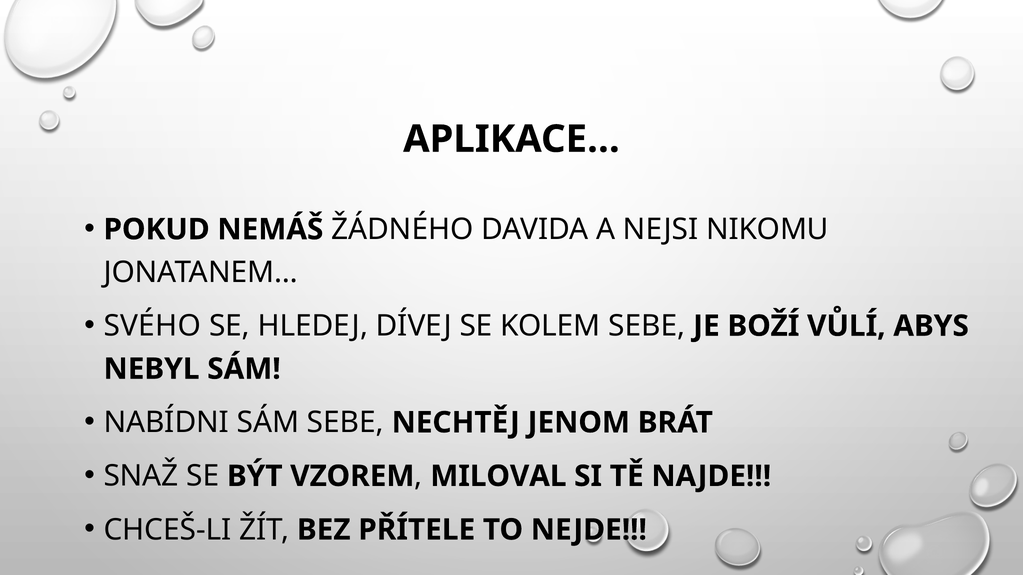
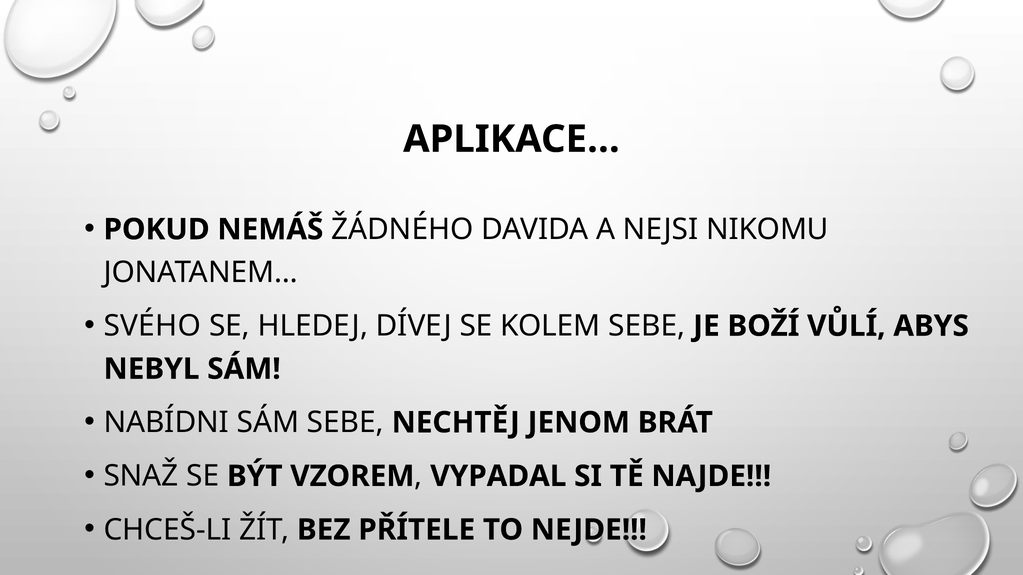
MILOVAL: MILOVAL -> VYPADAL (498, 477)
